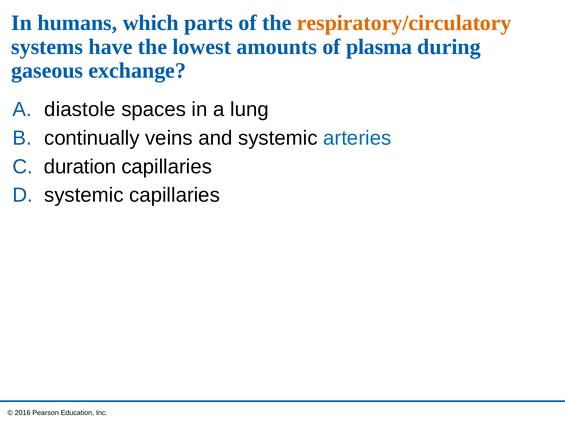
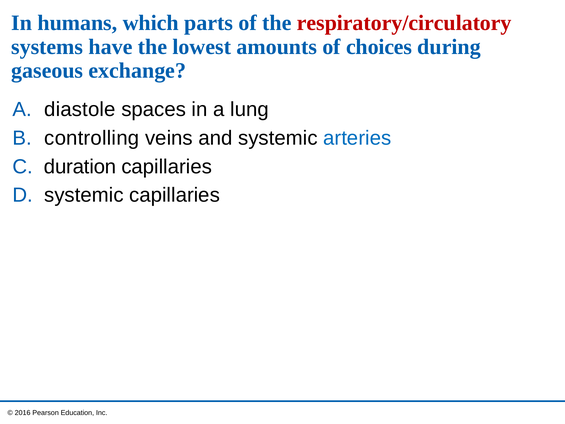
respiratory/circulatory colour: orange -> red (404, 23)
plasma: plasma -> choices (379, 47)
continually: continually -> controlling (92, 138)
